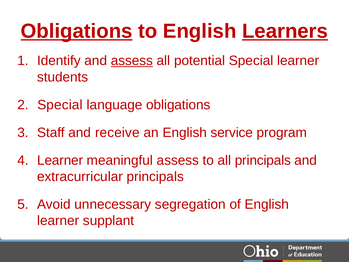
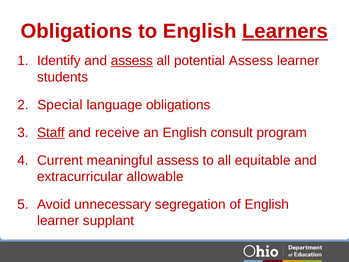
Obligations underline: present -> none (77, 31)
potential Special: Special -> Assess (251, 61)
Staff underline: none -> present (51, 132)
service: service -> consult (232, 132)
Learner: Learner -> Current (60, 160)
all principals: principals -> equitable (263, 160)
extracurricular principals: principals -> allowable (155, 176)
